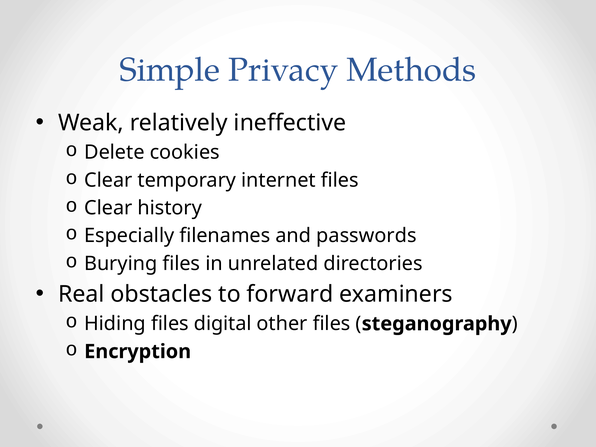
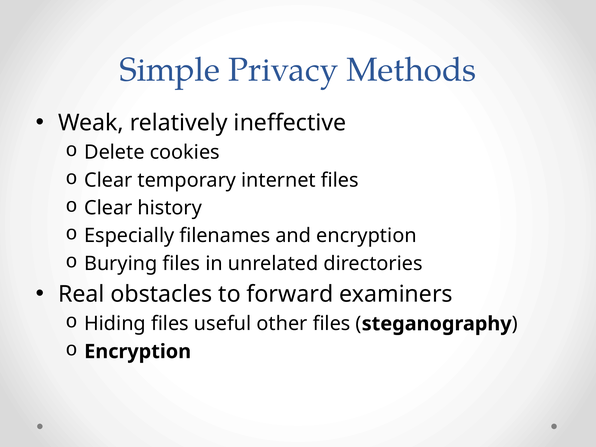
and passwords: passwords -> encryption (366, 236)
digital: digital -> useful (223, 324)
